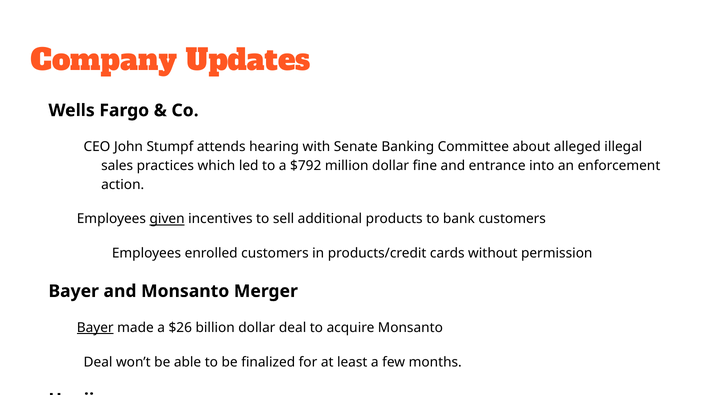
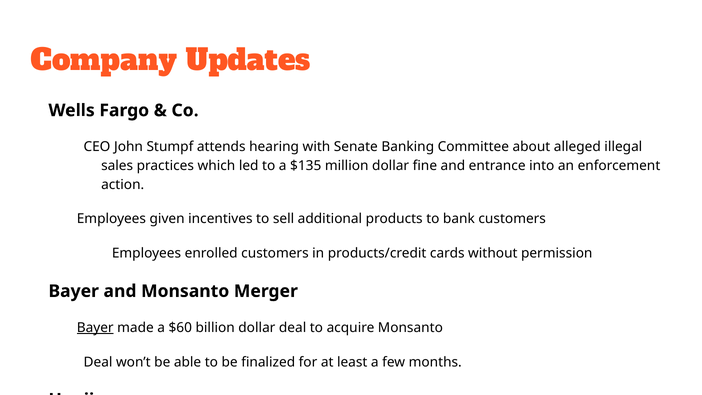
$792: $792 -> $135 (306, 166)
given underline: present -> none (167, 219)
$26: $26 -> $60 (180, 328)
